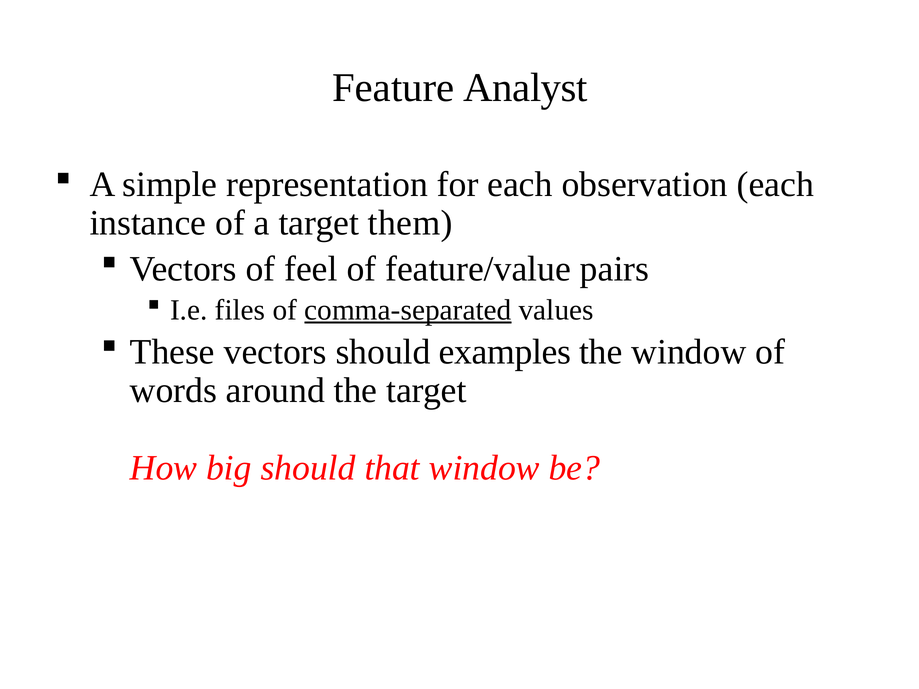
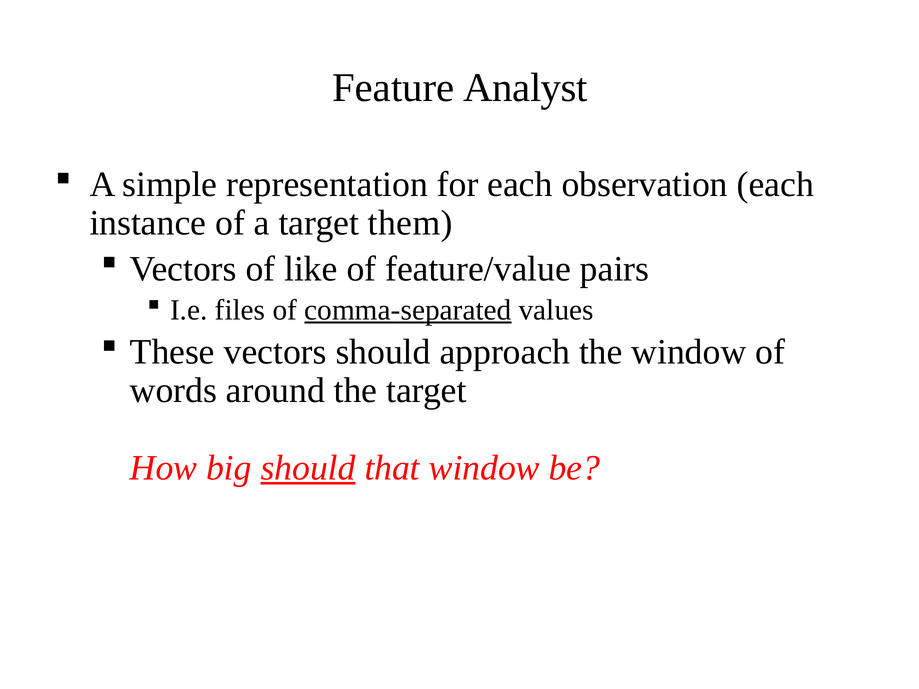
feel: feel -> like (311, 269)
examples: examples -> approach (505, 352)
should underline: none -> present (308, 468)
